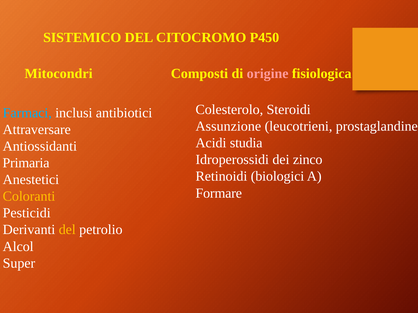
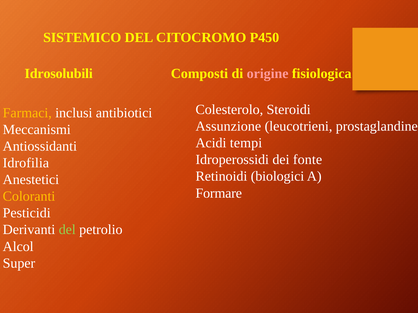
Mitocondri: Mitocondri -> Idrosolubili (59, 74)
Farmaci colour: light blue -> yellow (27, 113)
Attraversare: Attraversare -> Meccanismi (37, 130)
studia: studia -> tempi (246, 143)
zinco: zinco -> fonte (308, 160)
Primaria: Primaria -> Idrofilia (26, 163)
del colour: yellow -> light green (67, 230)
